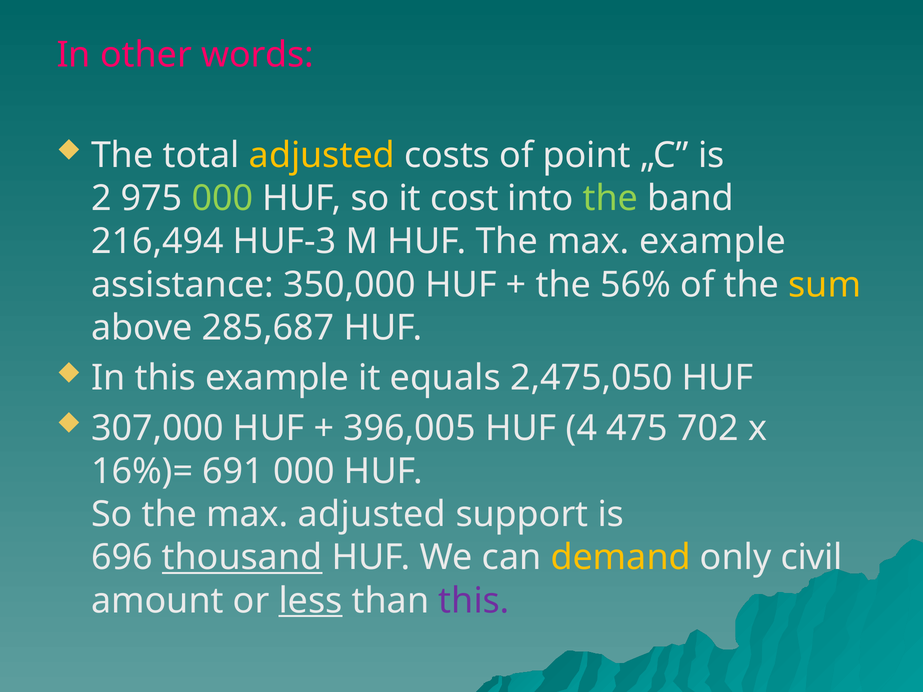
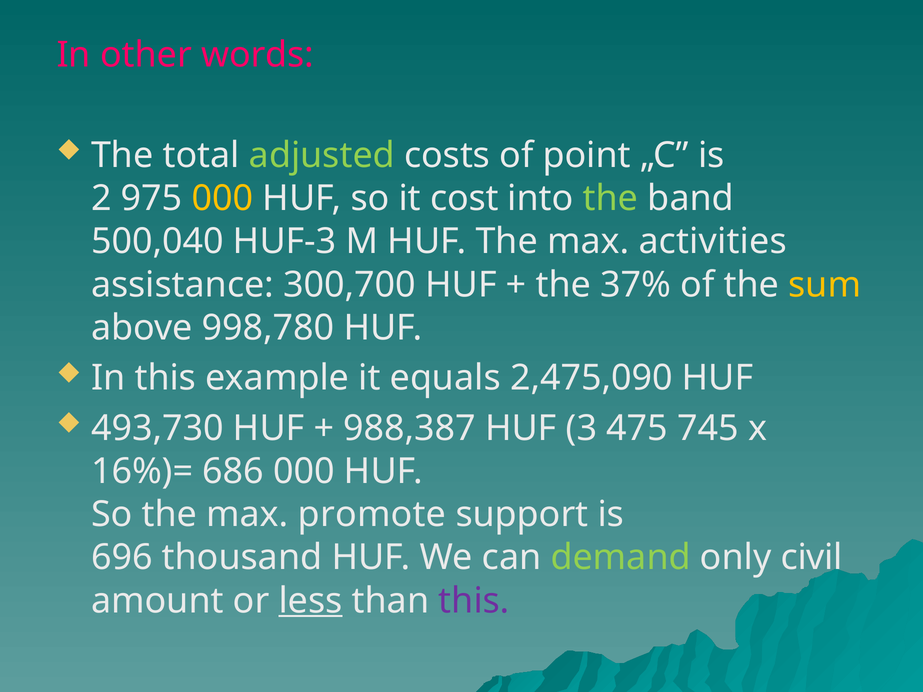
adjusted colour: yellow -> light green (322, 156)
000 colour: light green -> yellow (222, 199)
216,494: 216,494 -> 500,040 (157, 242)
max example: example -> activities (713, 242)
350,000: 350,000 -> 300,700 (350, 285)
56%: 56% -> 37% (636, 285)
285,687: 285,687 -> 998,780 (268, 328)
2,475,050: 2,475,050 -> 2,475,090 (591, 378)
307,000: 307,000 -> 493,730 (157, 429)
396,005: 396,005 -> 988,387 (410, 429)
4: 4 -> 3 (582, 429)
702: 702 -> 745 (708, 429)
691: 691 -> 686 (233, 472)
max adjusted: adjusted -> promote (372, 515)
thousand underline: present -> none (242, 558)
demand colour: yellow -> light green (621, 558)
